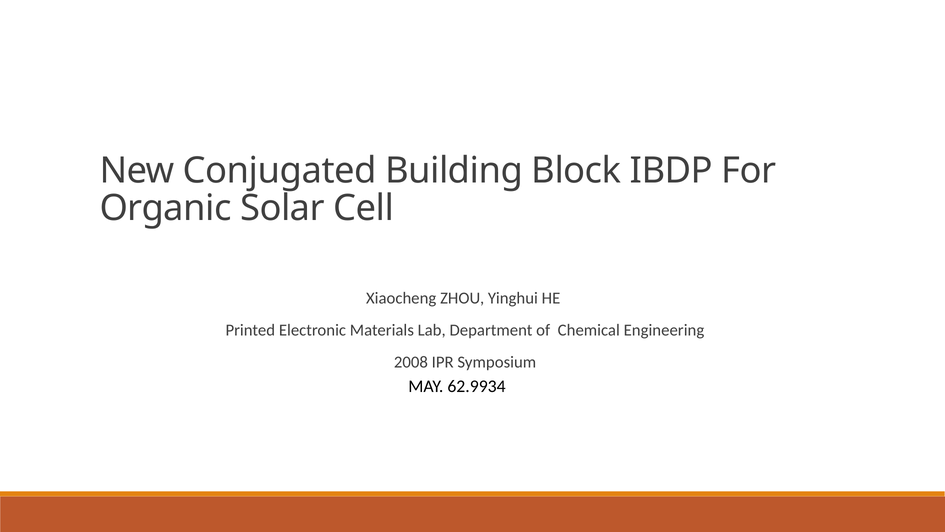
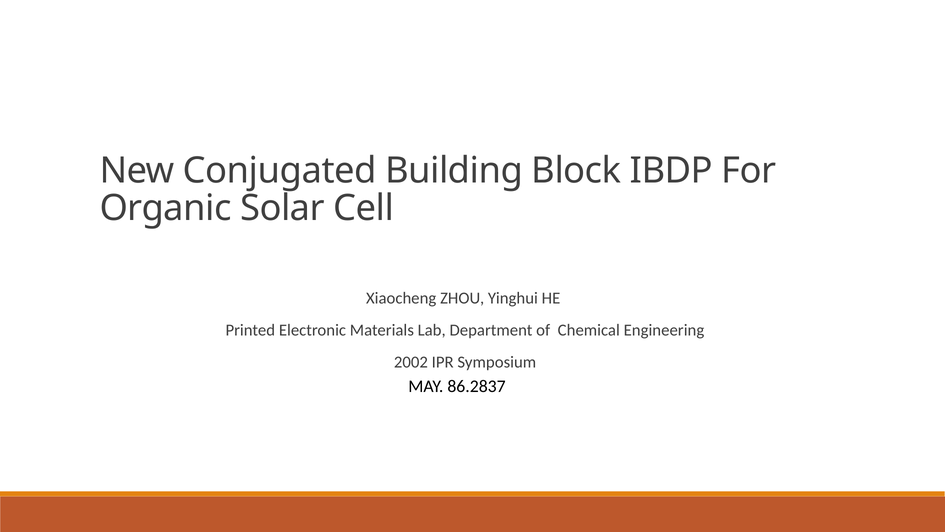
2008: 2008 -> 2002 (411, 362)
62.9934: 62.9934 -> 86.2837 (477, 386)
